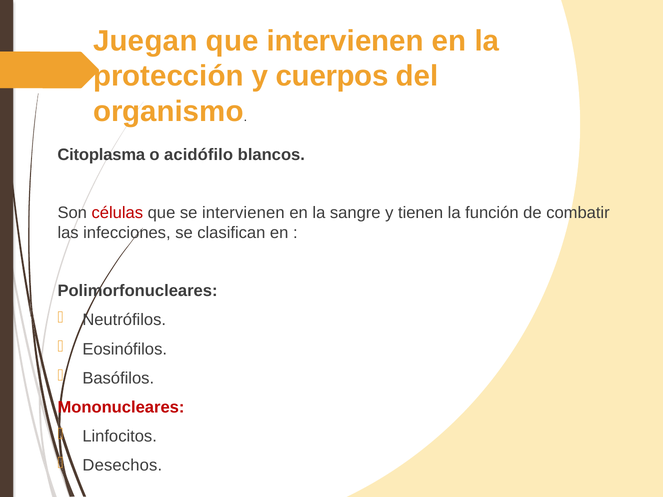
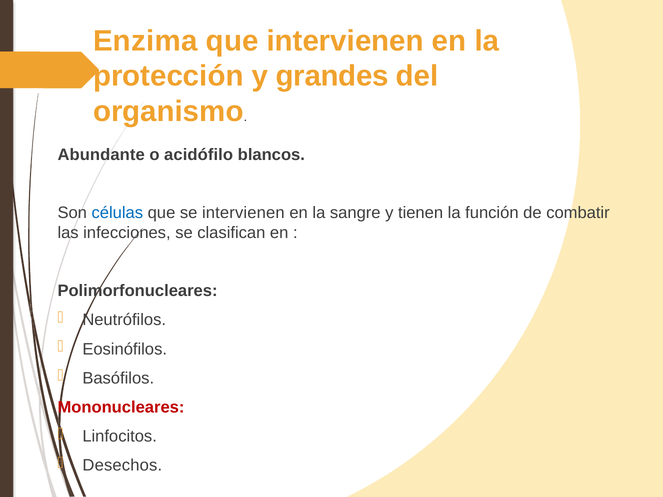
Juegan: Juegan -> Enzima (145, 41)
cuerpos: cuerpos -> grandes (332, 76)
Citoplasma: Citoplasma -> Abundante (101, 155)
células colour: red -> blue (117, 213)
